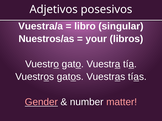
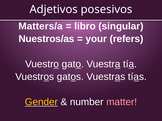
Vuestra/a: Vuestra/a -> Matters/a (41, 26)
libros: libros -> refers (127, 39)
Gender colour: pink -> yellow (41, 102)
